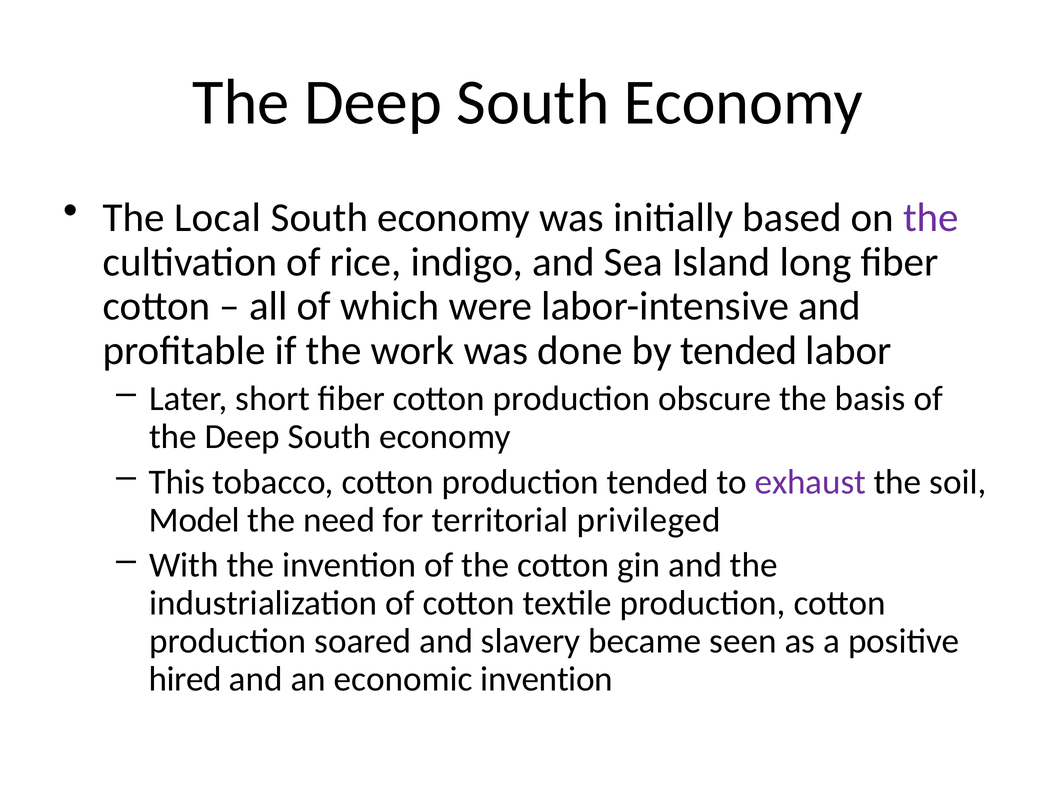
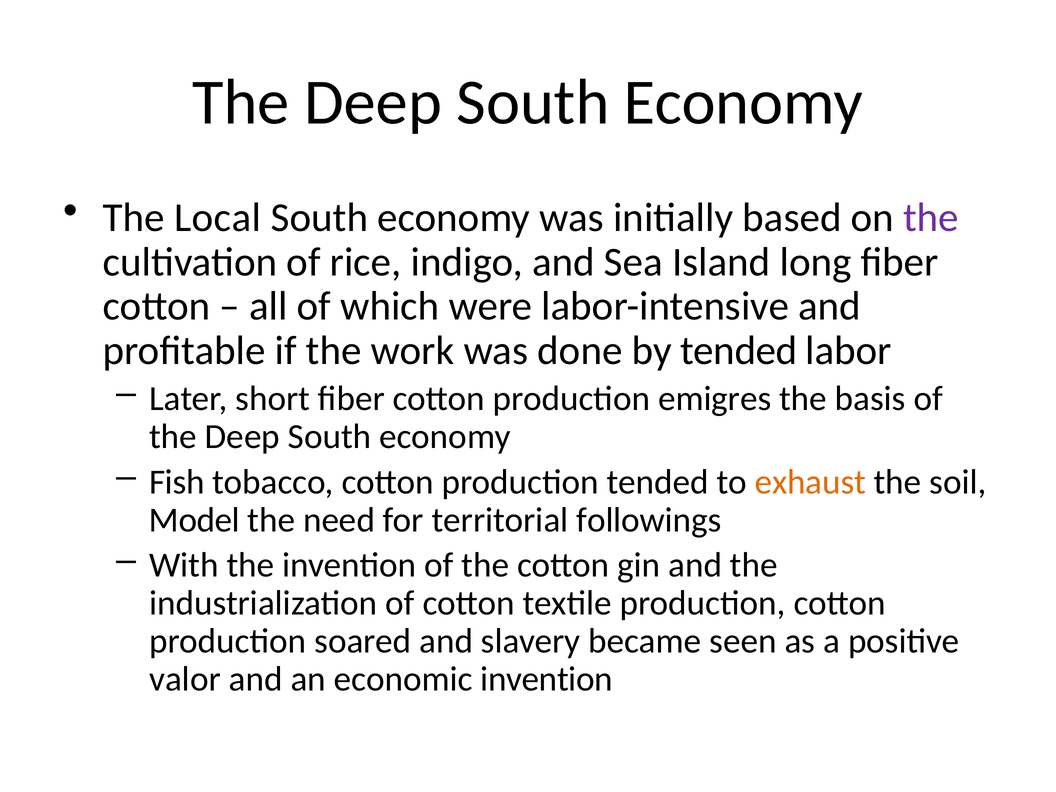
obscure: obscure -> emigres (715, 399)
This: This -> Fish (177, 482)
exhaust colour: purple -> orange (810, 482)
privileged: privileged -> followings (649, 520)
hired: hired -> valor (185, 679)
